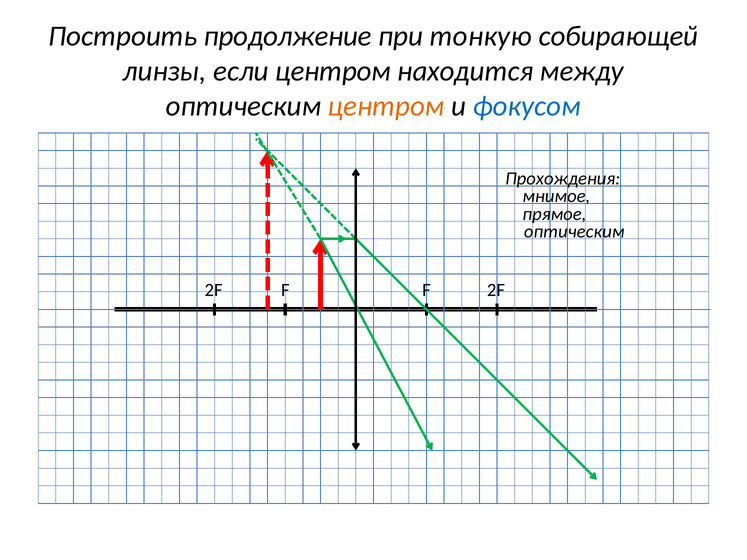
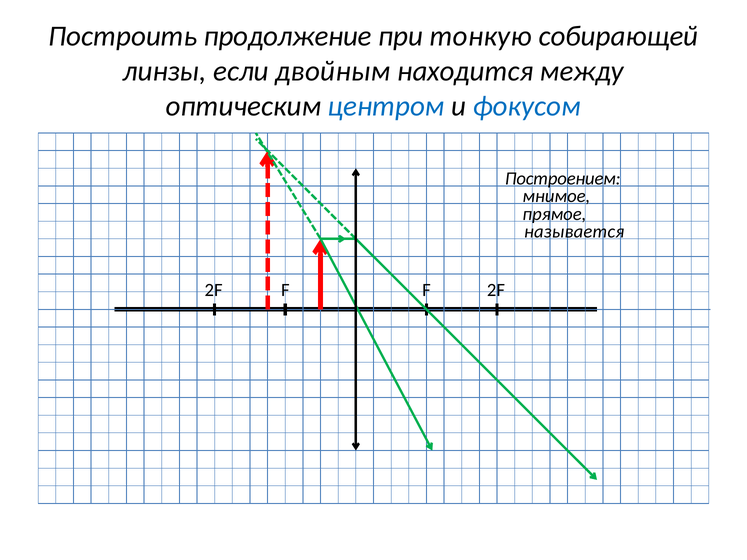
если центром: центром -> двойным (333, 71)
центром colour: orange -> blue (386, 106)
Прохождения: Прохождения -> Построением (563, 179)
оптическим: оптическим -> называется (574, 232)
